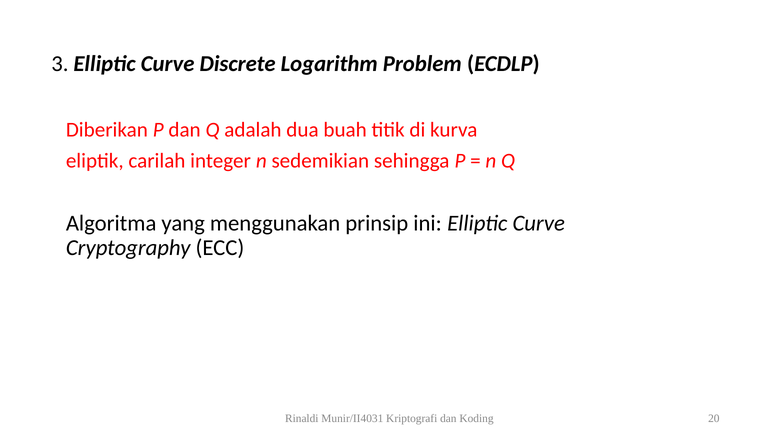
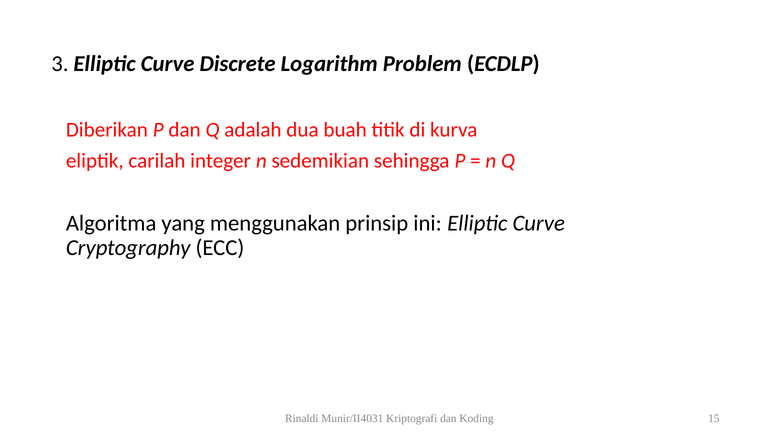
20: 20 -> 15 (714, 419)
